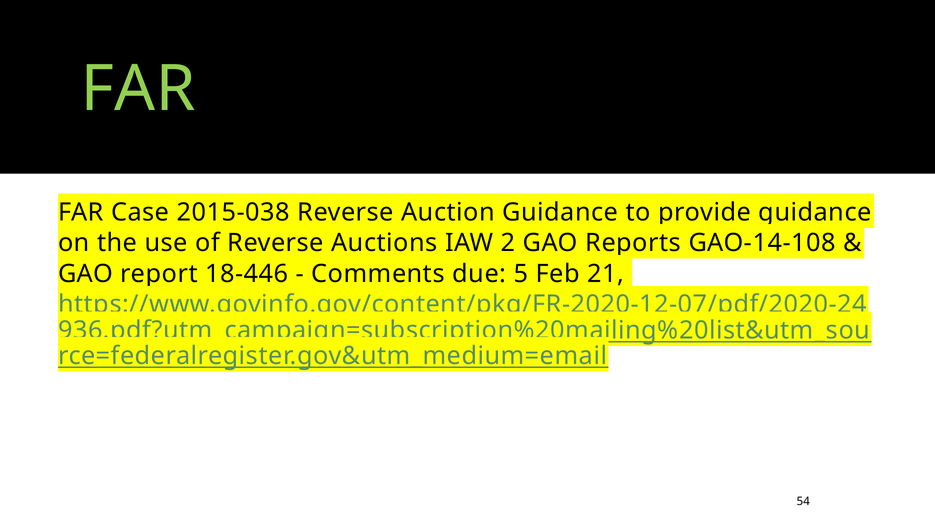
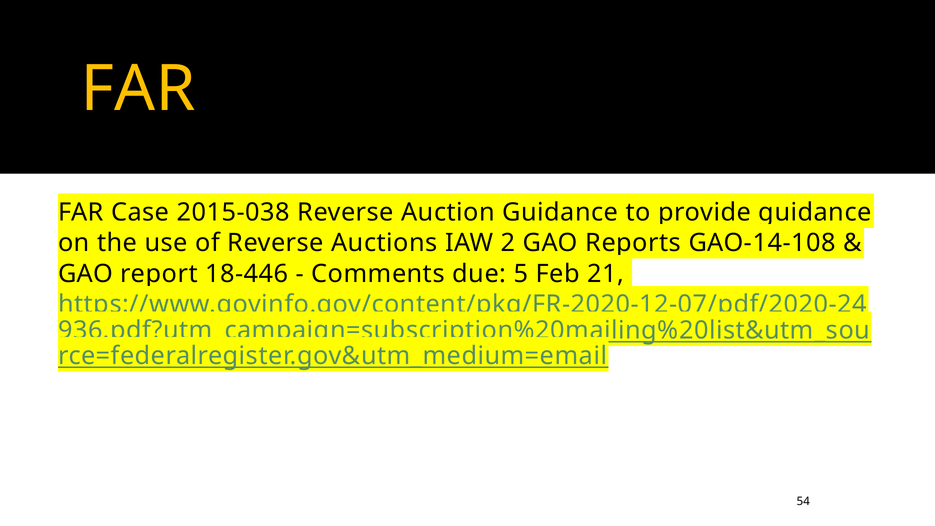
FAR colour: light green -> yellow (138, 89)
